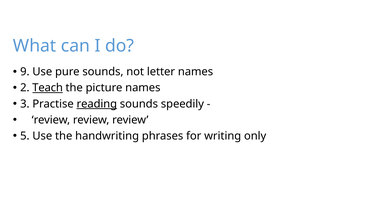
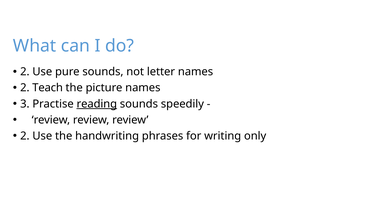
9: 9 -> 2 (25, 72)
Teach underline: present -> none (48, 88)
5: 5 -> 2 (25, 136)
